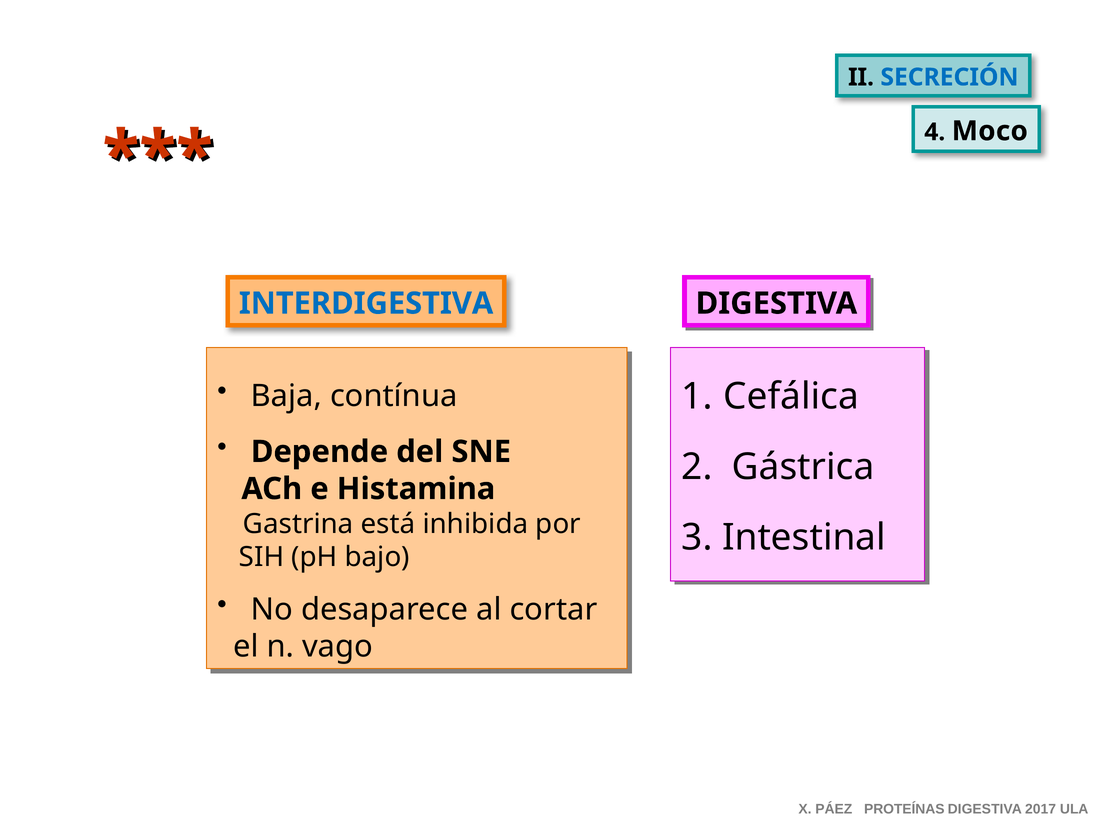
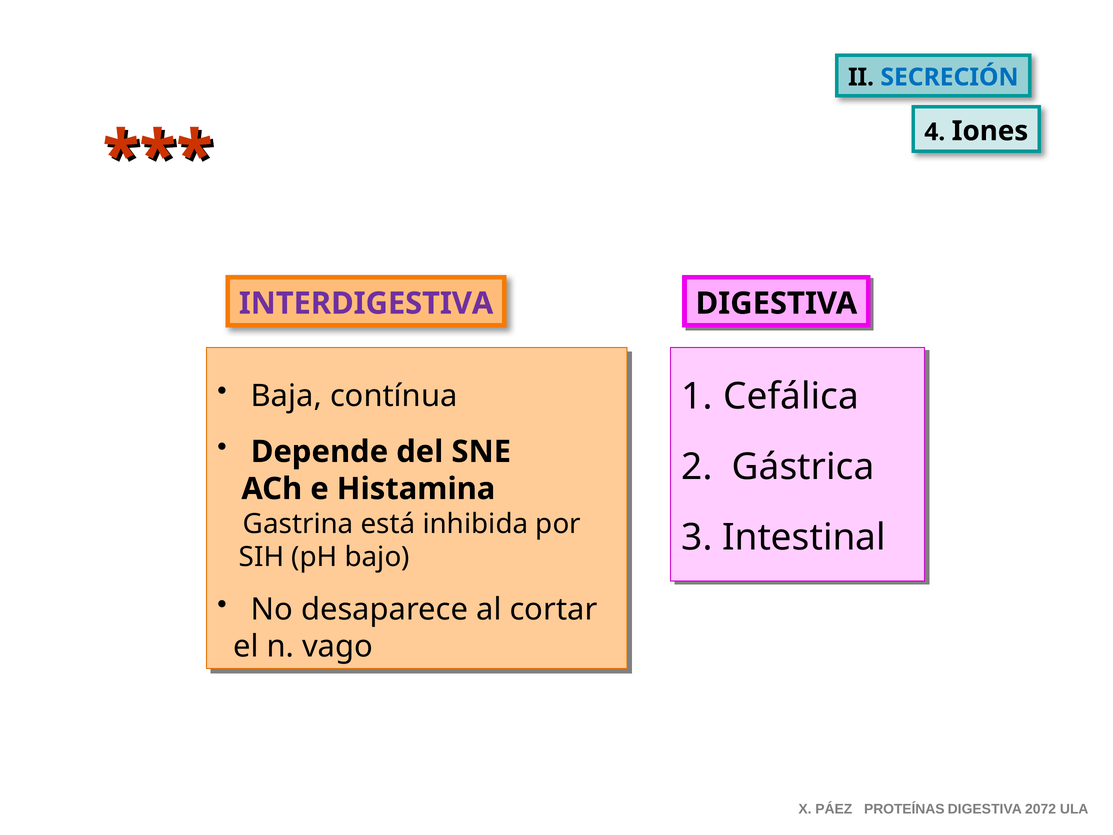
Moco: Moco -> Iones (990, 131)
INTERDIGESTIVA colour: blue -> purple (366, 303)
2017: 2017 -> 2072 (1041, 809)
